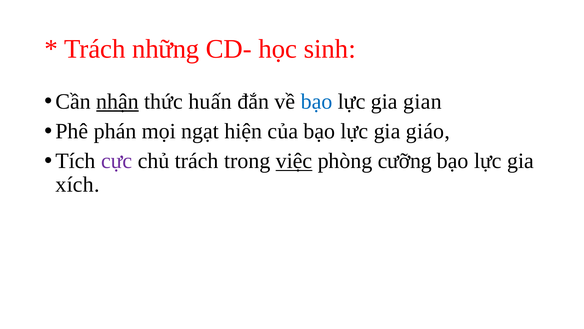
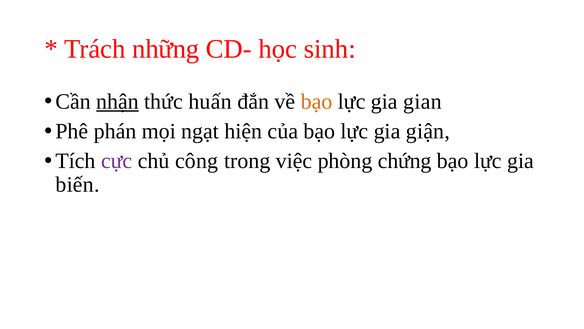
bạo colour: blue -> orange (317, 101)
giáo: giáo -> giận (428, 131)
chủ trách: trách -> công (197, 161)
việc underline: present -> none (294, 161)
cưỡng: cưỡng -> chứng (405, 161)
xích: xích -> biến (78, 184)
